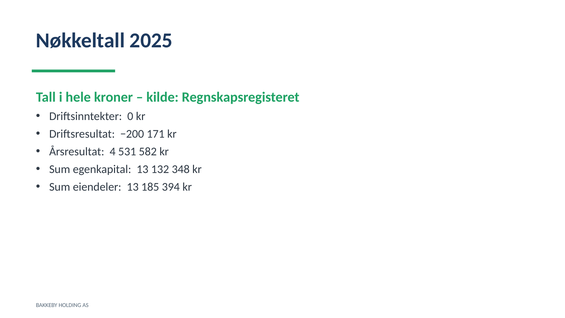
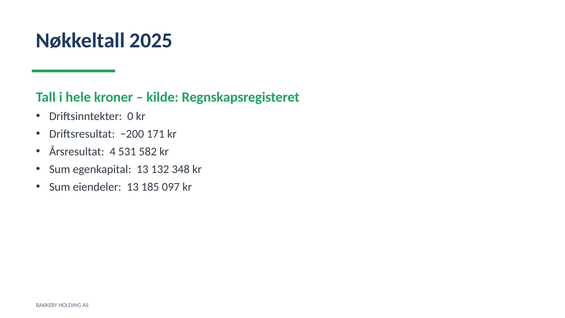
394: 394 -> 097 (171, 187)
